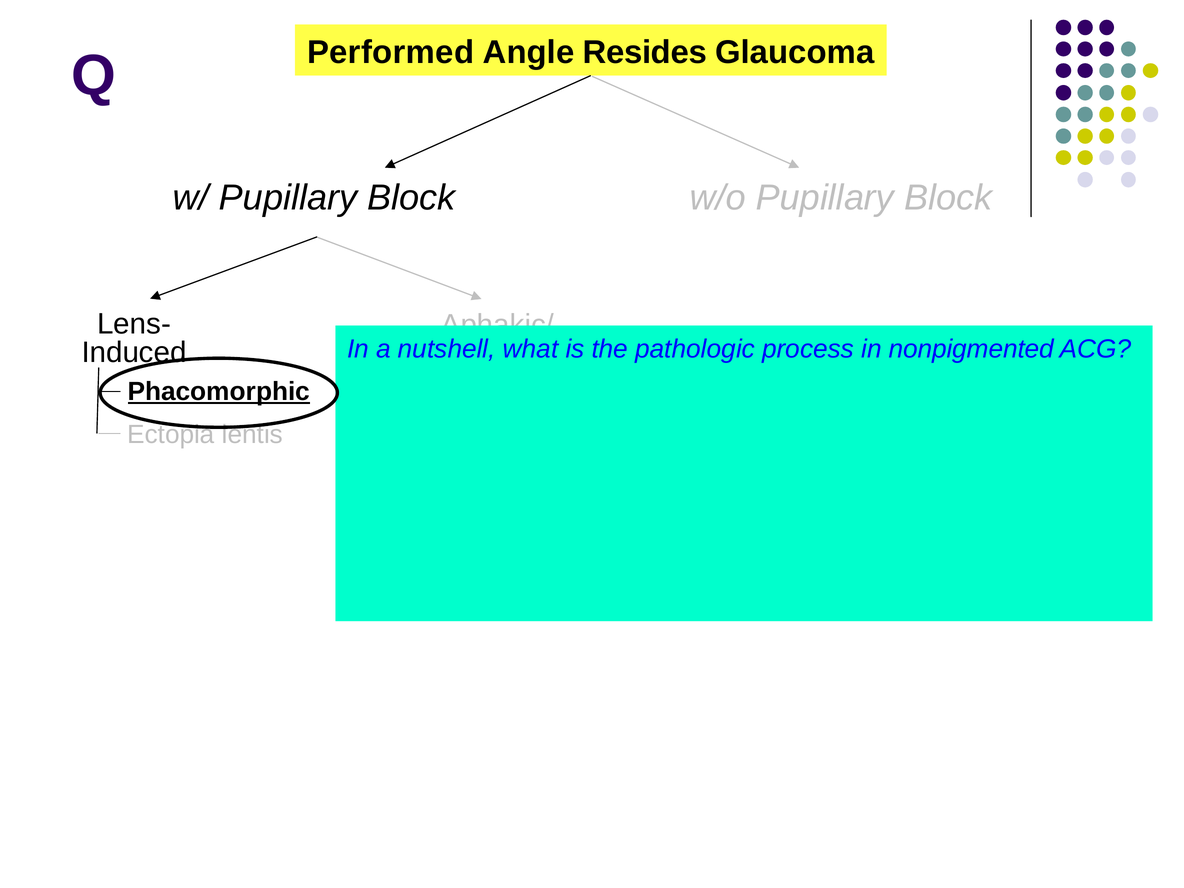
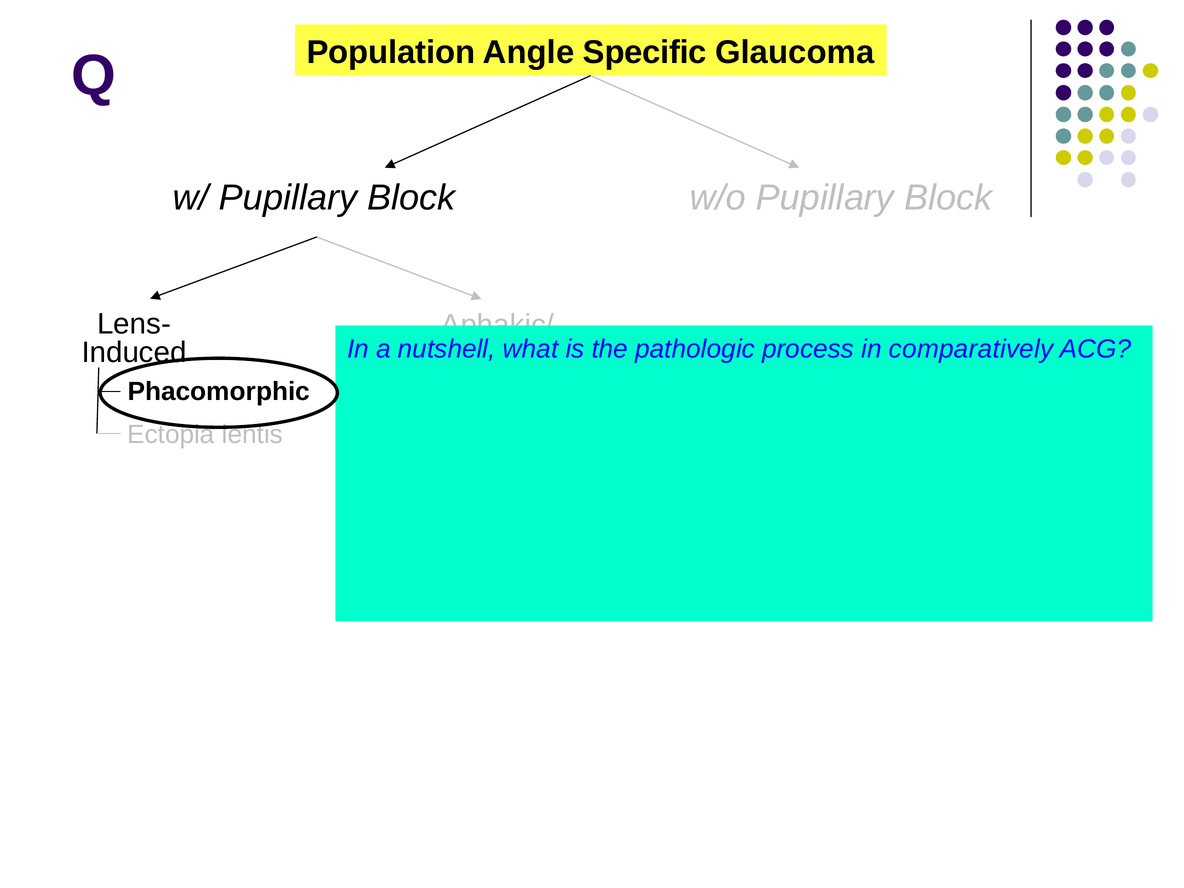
Performed: Performed -> Population (391, 52)
Resides: Resides -> Specific (645, 52)
nonpigmented: nonpigmented -> comparatively (971, 349)
Phacomorphic underline: present -> none (219, 392)
